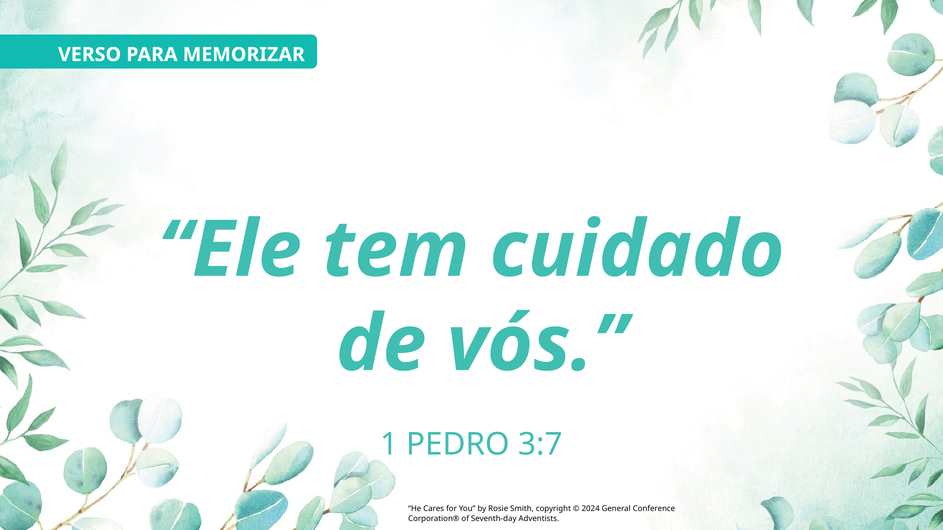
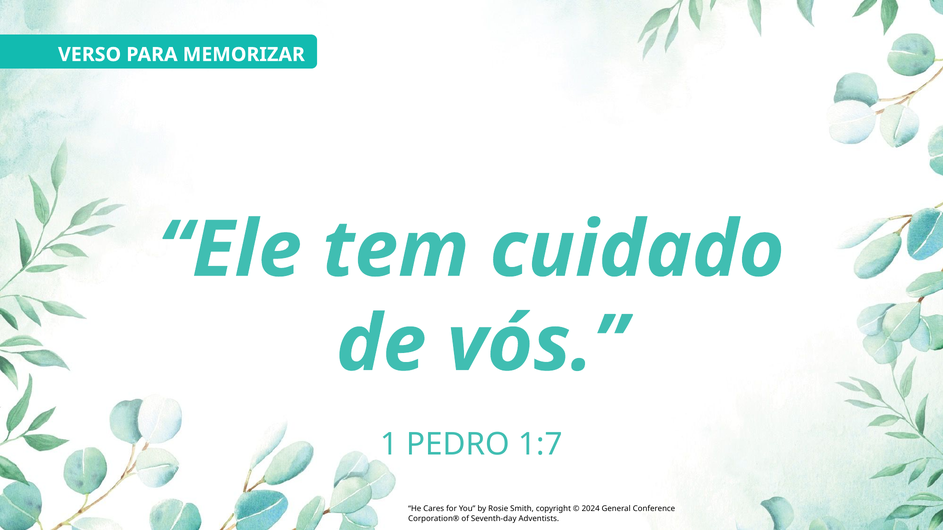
3:7: 3:7 -> 1:7 (540, 445)
